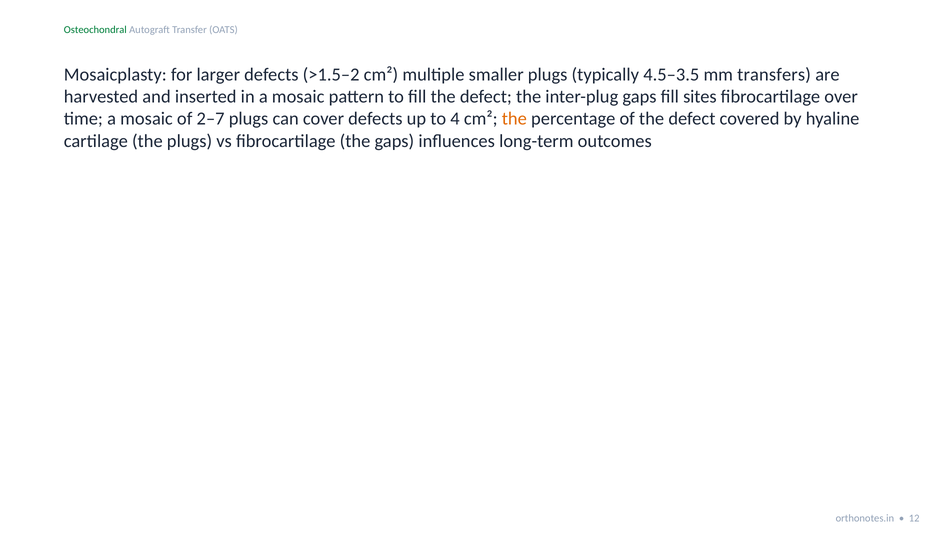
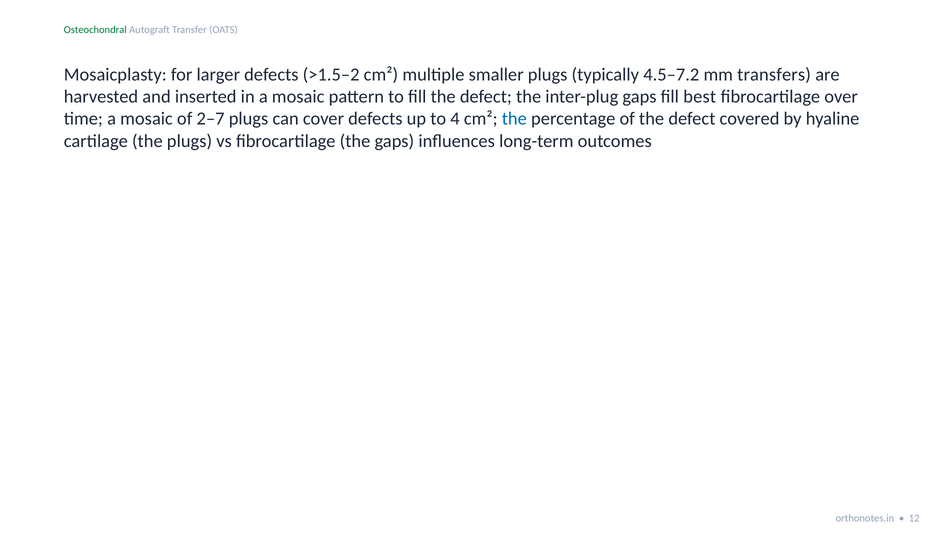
4.5–3.5: 4.5–3.5 -> 4.5–7.2 (671, 74)
sites: sites -> best (700, 97)
the colour: orange -> blue (514, 119)
